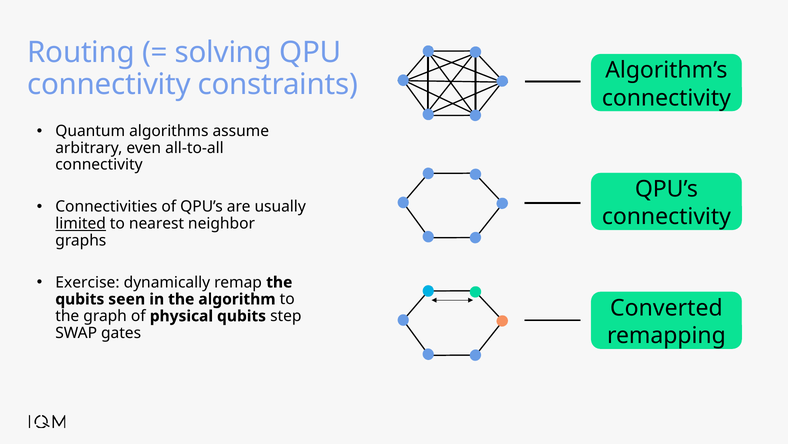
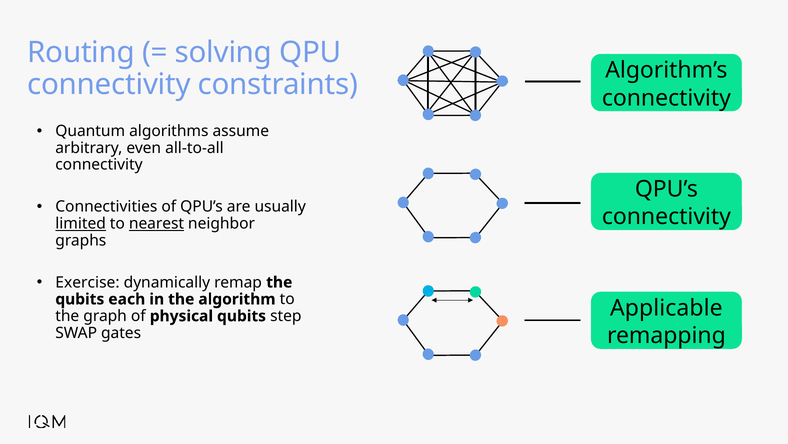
nearest underline: none -> present (156, 223)
seen: seen -> each (127, 299)
Converted: Converted -> Applicable (666, 308)
